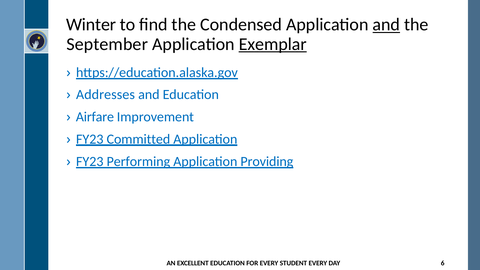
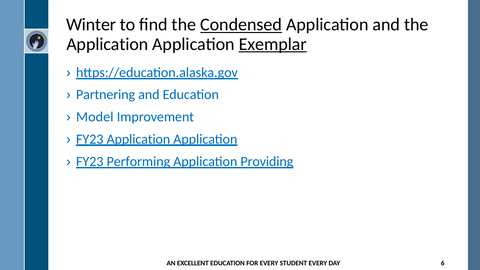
Condensed underline: none -> present (241, 25)
and underline: present -> none (386, 25)
September: September -> Application (107, 44)
Addresses: Addresses -> Partnering (106, 95)
Airfare: Airfare -> Model (95, 117)
FY23 Committed: Committed -> Application (138, 139)
